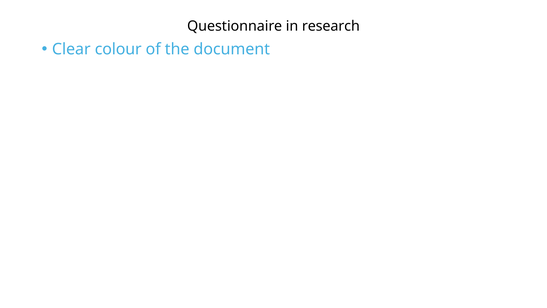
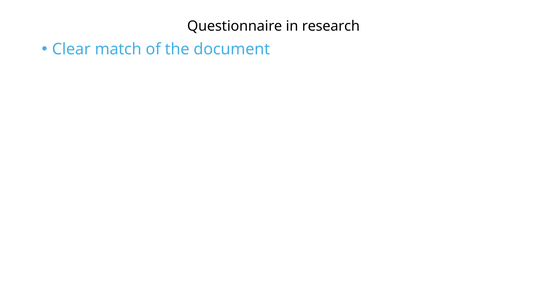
colour: colour -> match (118, 49)
